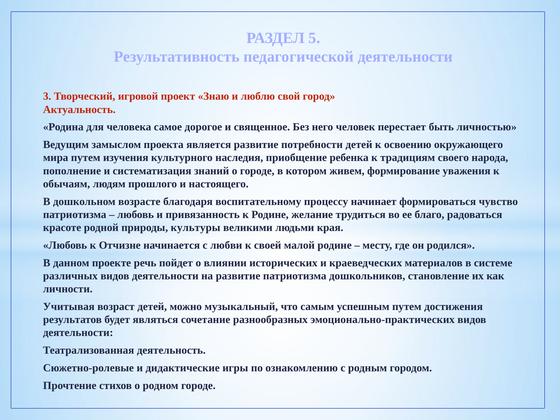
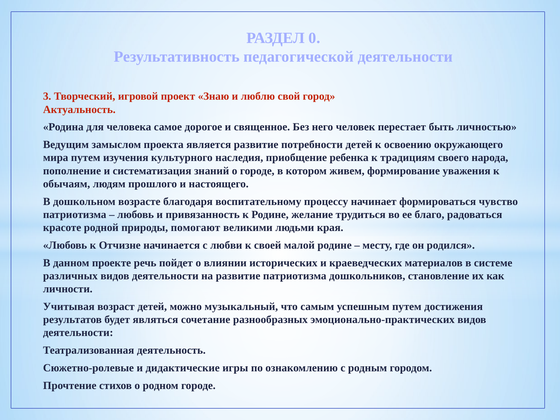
5: 5 -> 0 (314, 38)
культуры: культуры -> помогают (196, 228)
